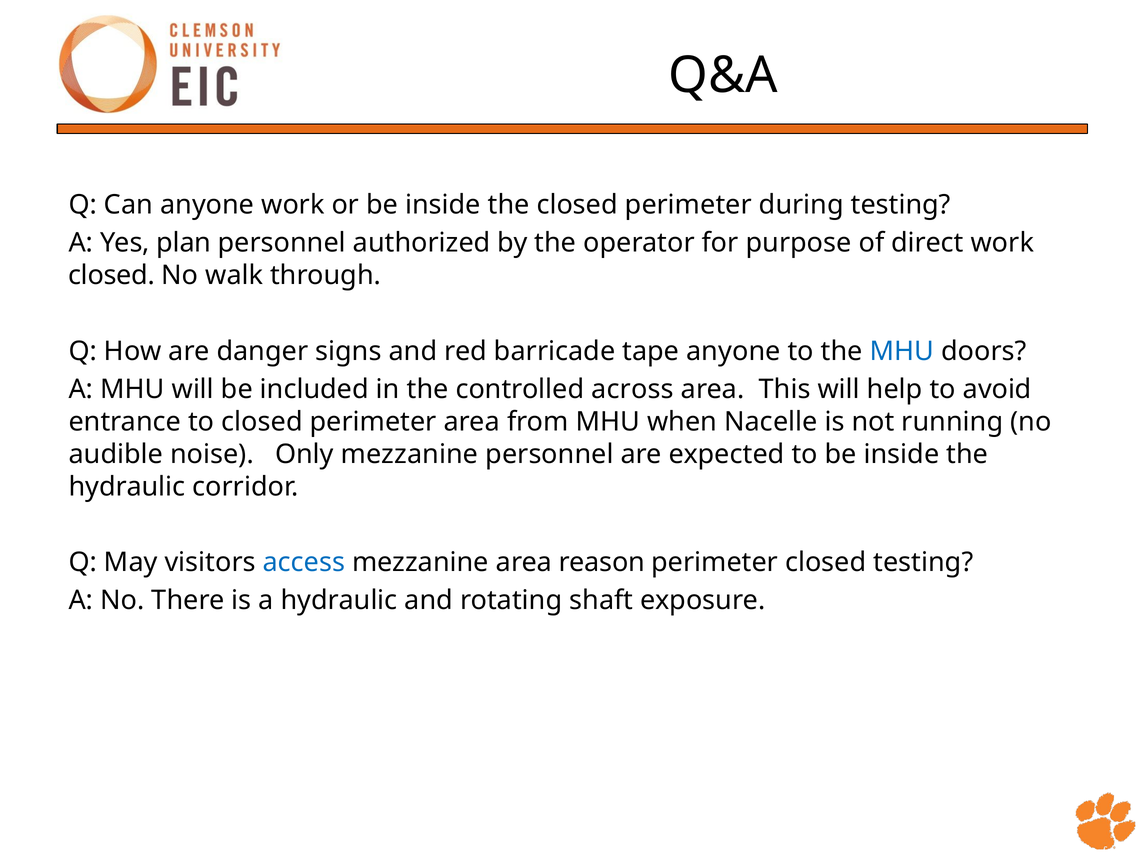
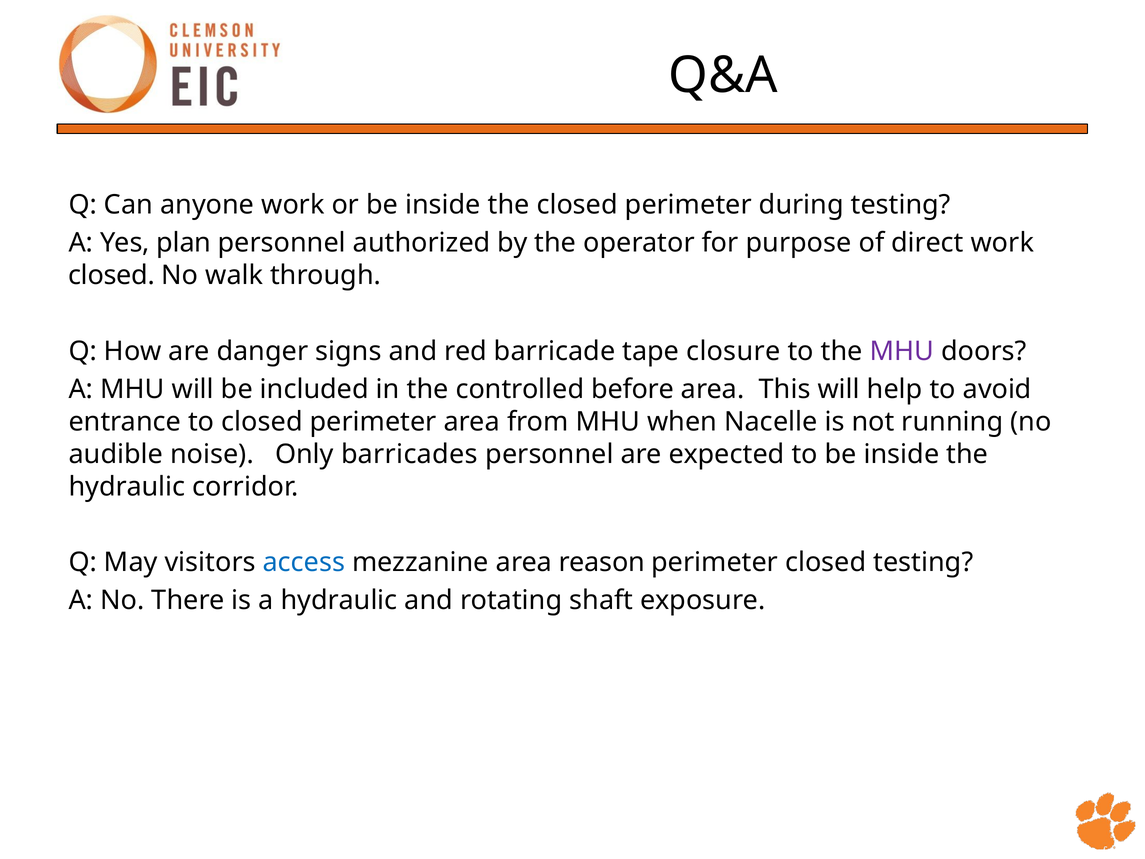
tape anyone: anyone -> closure (733, 351)
MHU colour: blue -> purple (902, 351)
across: across -> before (633, 389)
Only mezzanine: mezzanine -> barricades (409, 454)
